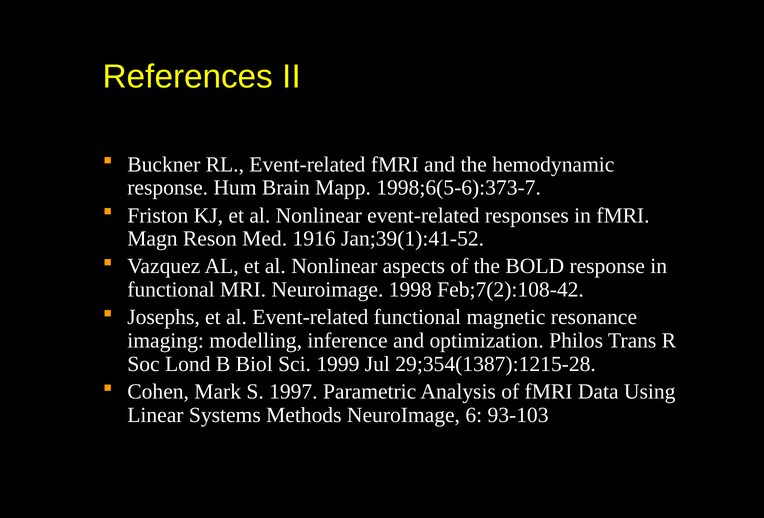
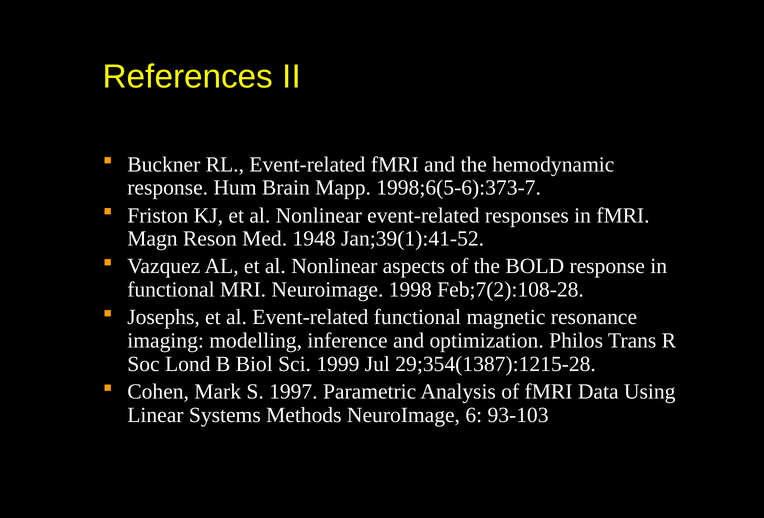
1916: 1916 -> 1948 (314, 239)
Feb;7(2):108-42: Feb;7(2):108-42 -> Feb;7(2):108-28 (511, 290)
